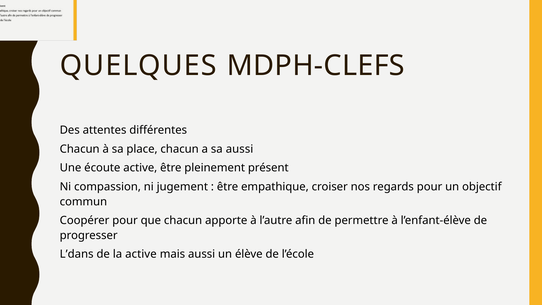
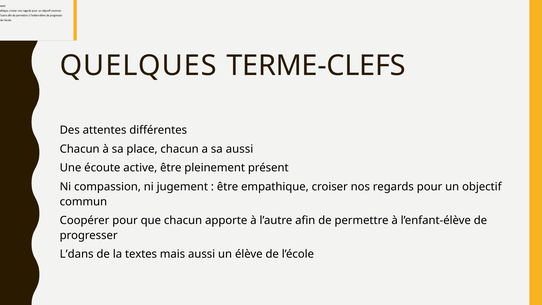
MDPH-CLEFS: MDPH-CLEFS -> TERME-CLEFS (316, 65)
la active: active -> textes (141, 254)
